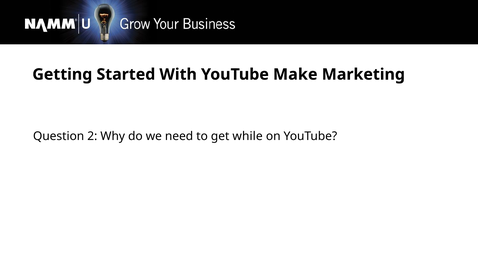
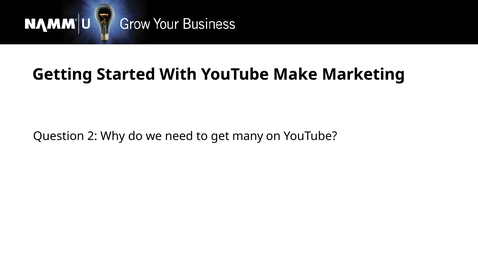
while: while -> many (248, 136)
